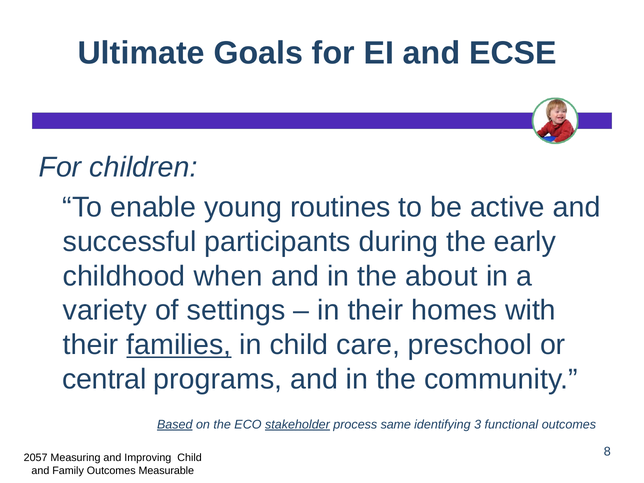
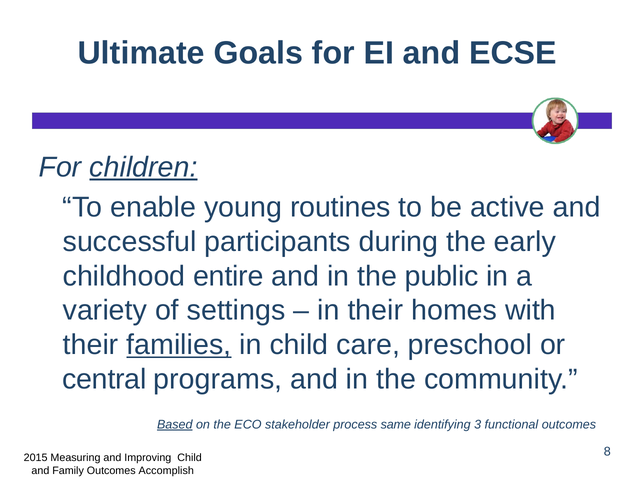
children underline: none -> present (144, 167)
when: when -> entire (228, 276)
about: about -> public (442, 276)
stakeholder underline: present -> none (297, 425)
2057: 2057 -> 2015 (36, 458)
Measurable: Measurable -> Accomplish (166, 471)
